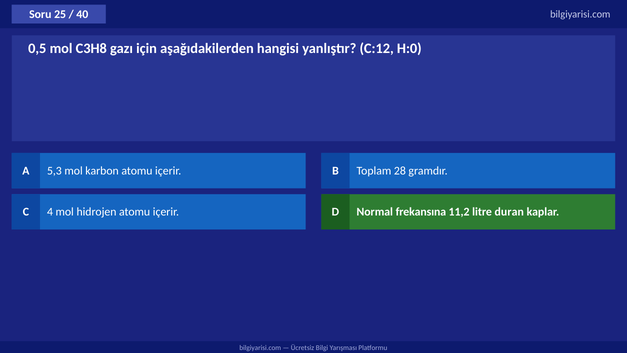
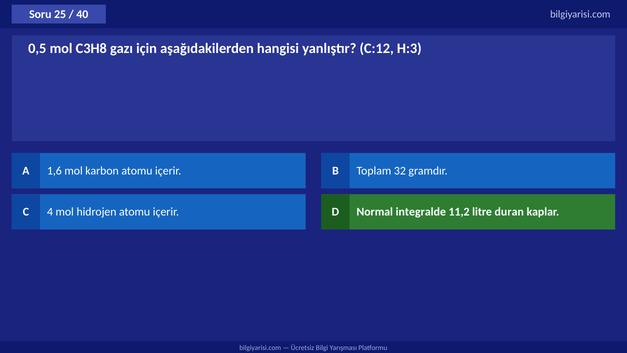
H:0: H:0 -> H:3 (409, 48)
5,3: 5,3 -> 1,6 (54, 171)
28: 28 -> 32 (400, 171)
frekansına: frekansına -> integralde (421, 212)
